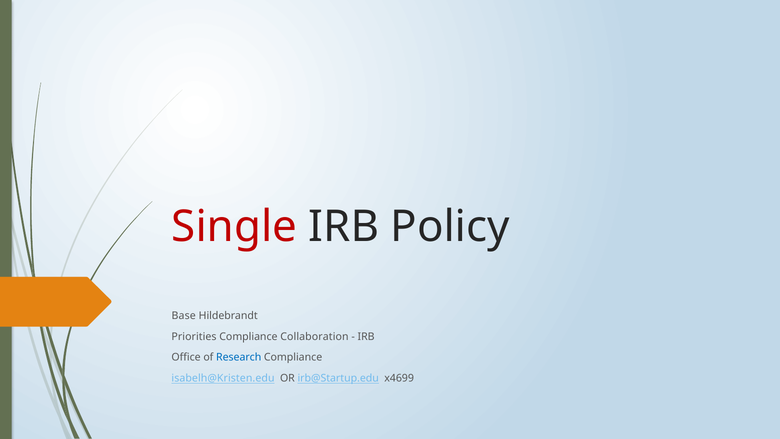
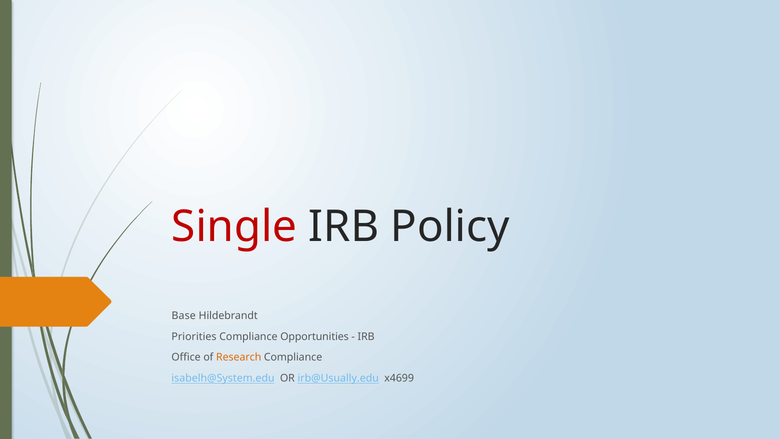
Collaboration: Collaboration -> Opportunities (315, 337)
Research colour: blue -> orange (239, 357)
isabelh@Kristen.edu: isabelh@Kristen.edu -> isabelh@System.edu (223, 378)
irb@Startup.edu: irb@Startup.edu -> irb@Usually.edu (338, 378)
